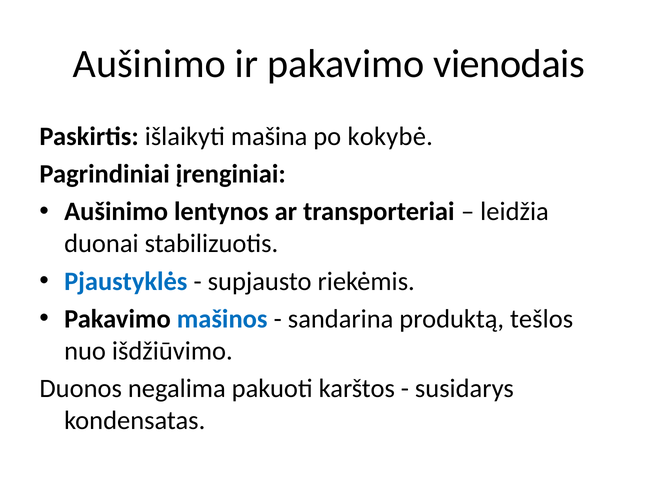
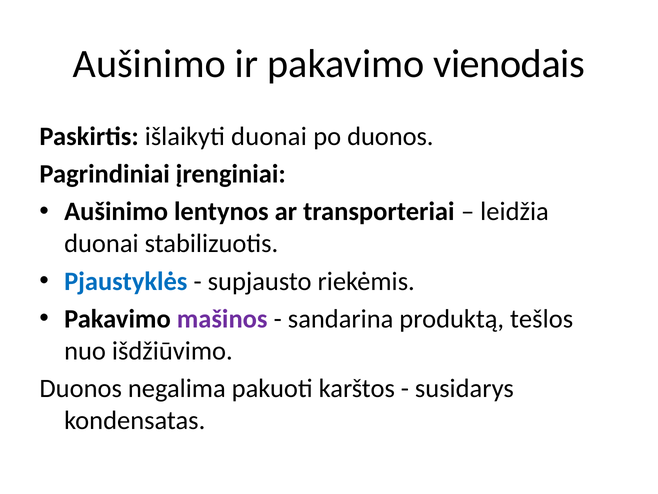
išlaikyti mašina: mašina -> duonai (269, 136)
po kokybė: kokybė -> duonos (390, 136)
mašinos colour: blue -> purple (222, 319)
